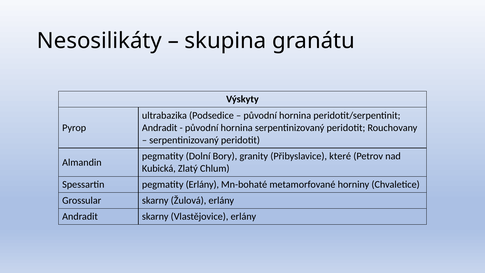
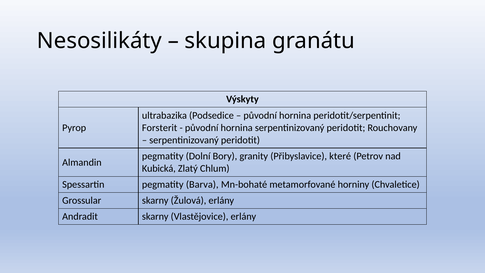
Andradit: Andradit -> Forsterit (160, 128)
pegmatity Erlány: Erlány -> Barva (202, 184)
